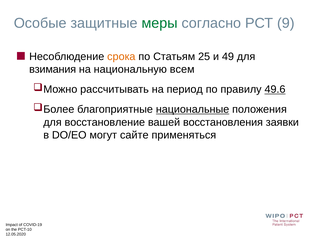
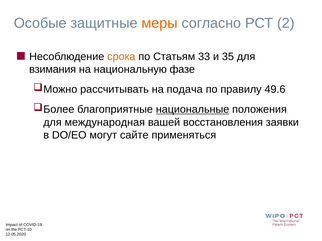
меры colour: green -> orange (160, 23)
9: 9 -> 2 (286, 23)
25: 25 -> 33 (204, 57)
49: 49 -> 35 (228, 57)
всем: всем -> фазе (182, 70)
период: период -> подача (185, 90)
49.6 underline: present -> none (275, 90)
восстановление: восстановление -> международная (105, 123)
